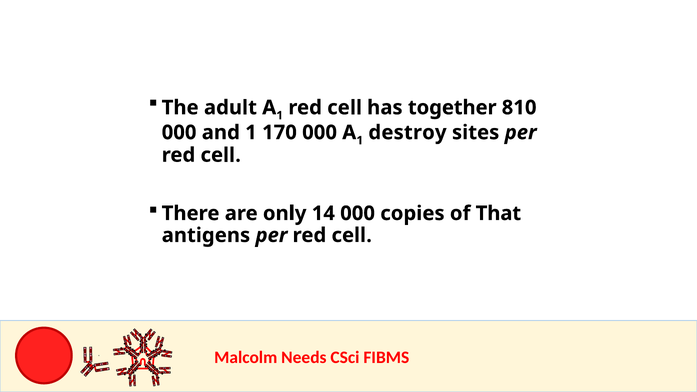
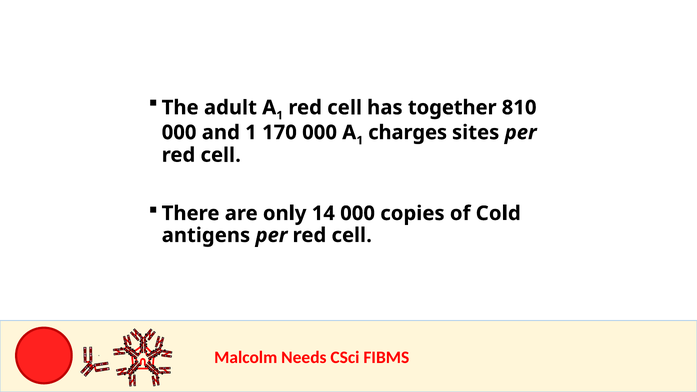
destroy: destroy -> charges (408, 133)
That: That -> Cold (498, 213)
